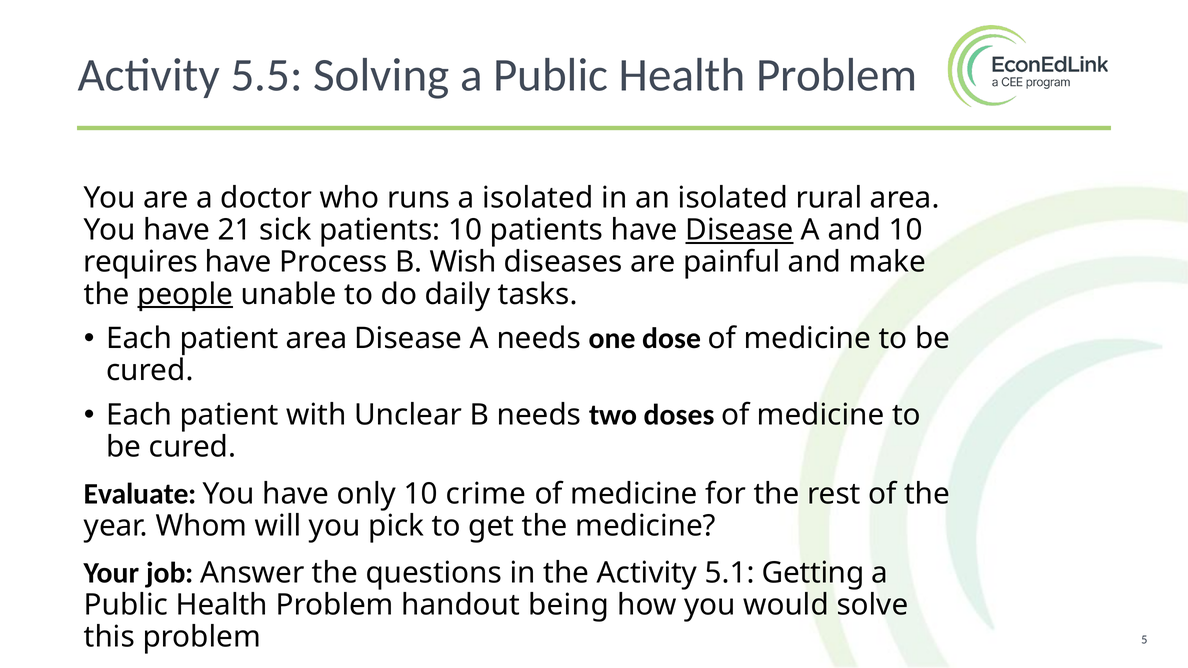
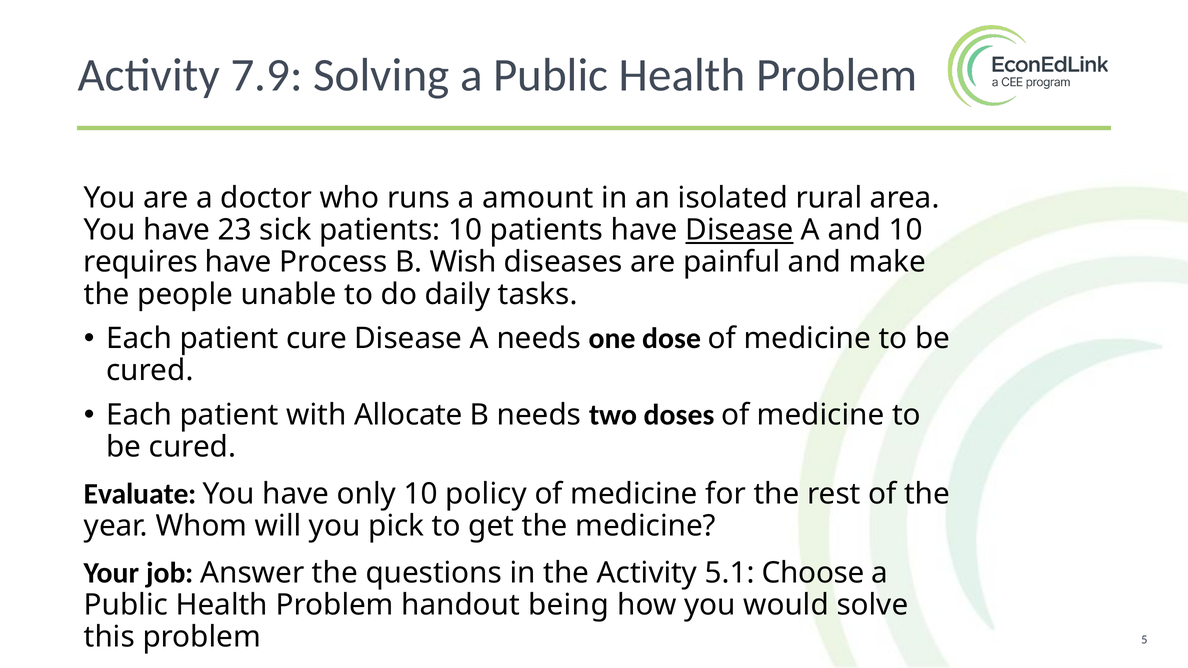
5.5: 5.5 -> 7.9 (267, 75)
a isolated: isolated -> amount (538, 198)
21: 21 -> 23 (235, 230)
people underline: present -> none (185, 294)
patient area: area -> cure (317, 339)
Unclear: Unclear -> Allocate (408, 415)
crime: crime -> policy (486, 494)
Getting: Getting -> Choose (813, 573)
